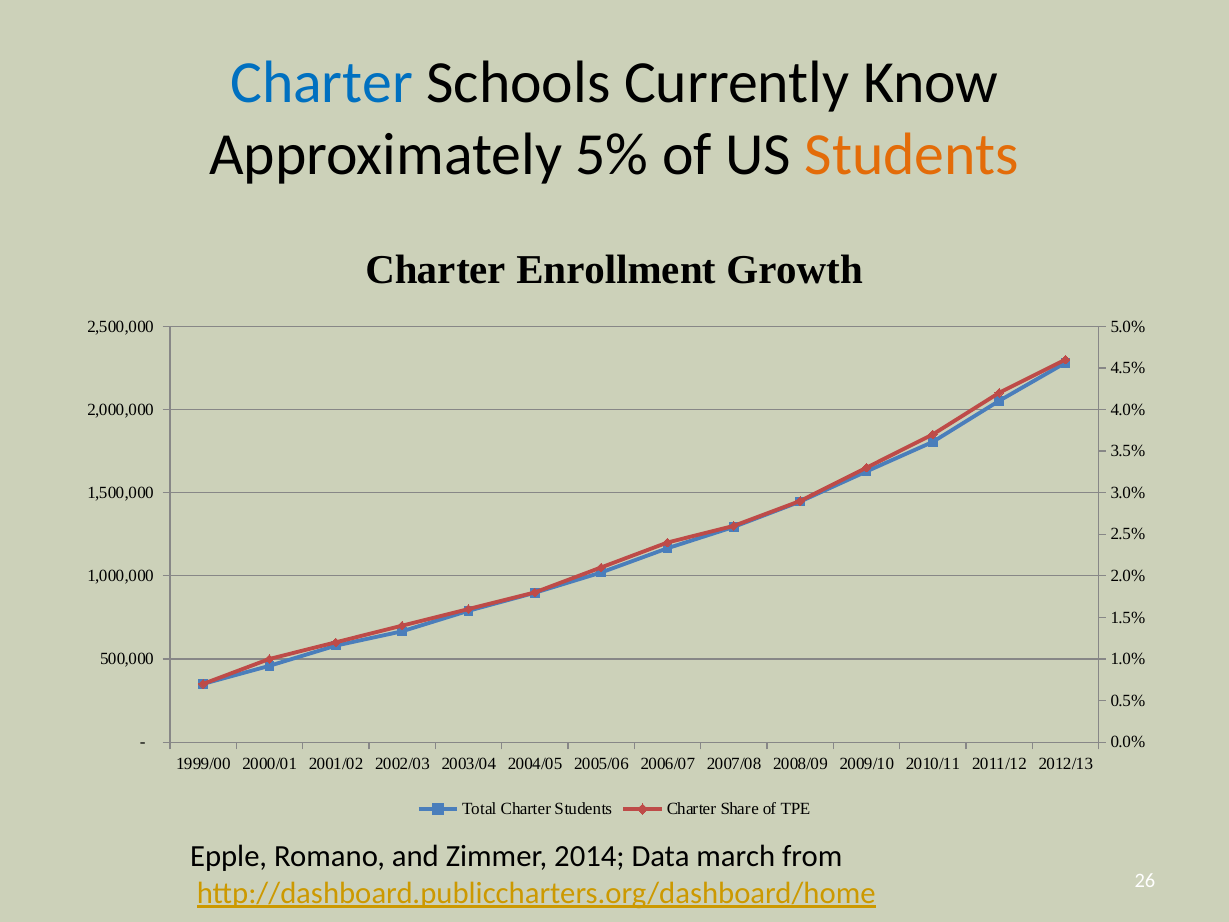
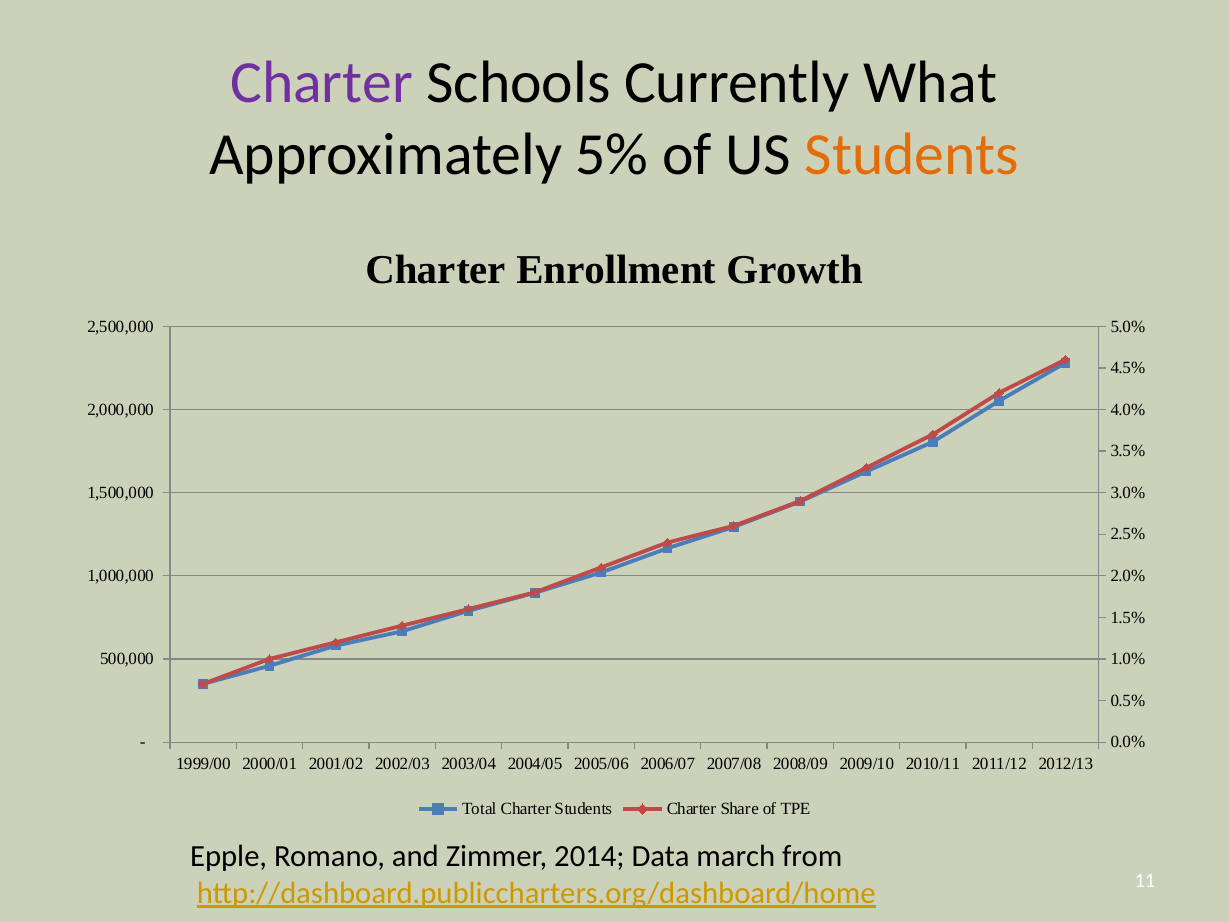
Charter colour: blue -> purple (322, 83)
Know: Know -> What (930, 83)
26: 26 -> 11 (1145, 880)
